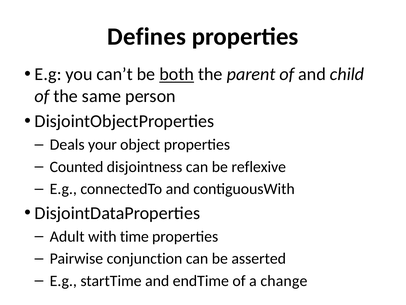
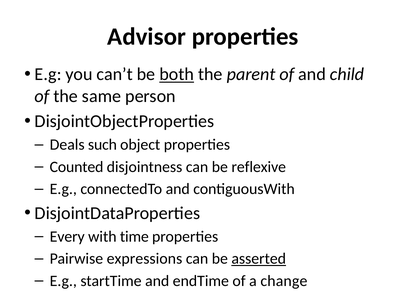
Defines: Defines -> Advisor (147, 36)
your: your -> such (102, 144)
Adult: Adult -> Every (67, 236)
conjunction: conjunction -> expressions (144, 258)
asserted underline: none -> present (259, 258)
